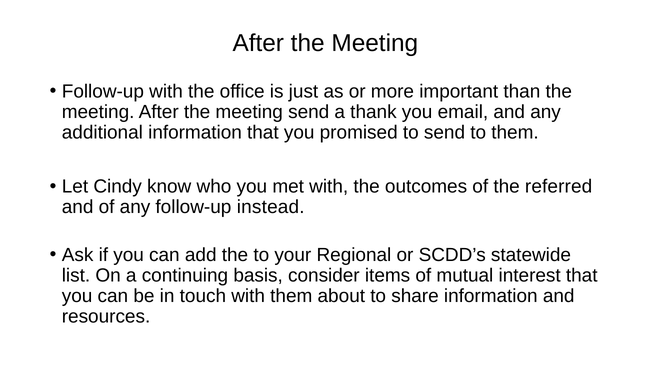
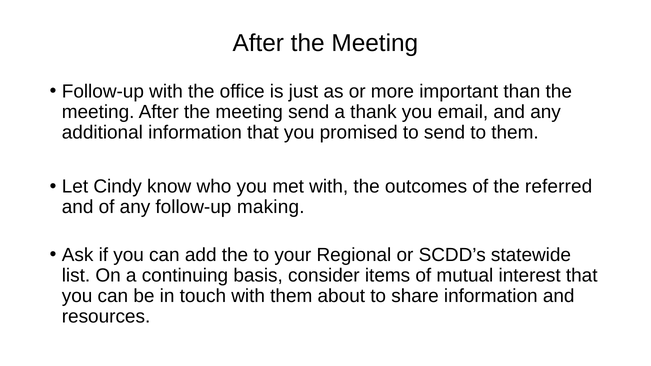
instead: instead -> making (271, 207)
